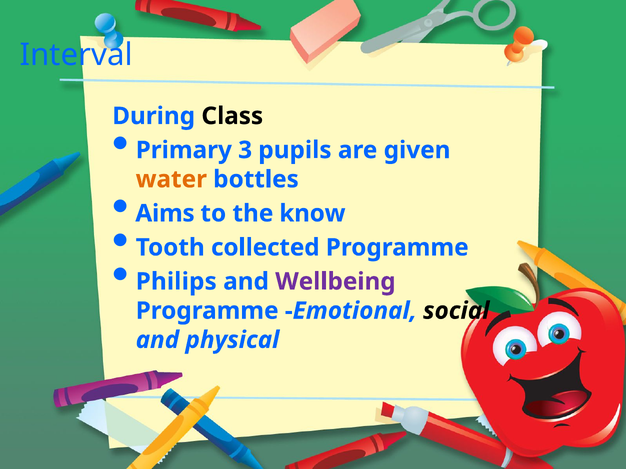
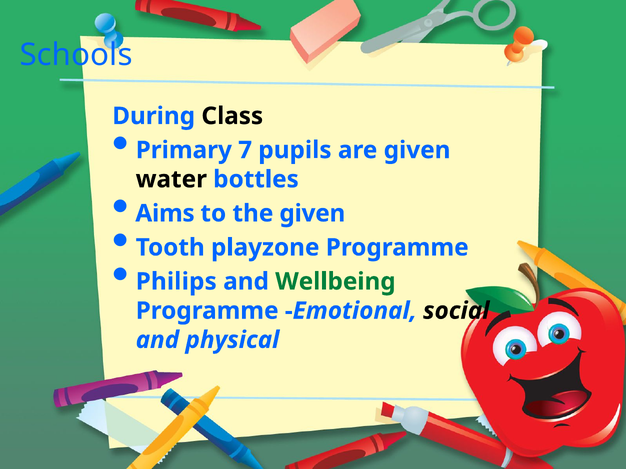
Interval: Interval -> Schools (76, 55)
3: 3 -> 7 (245, 150)
water colour: orange -> black (171, 180)
the know: know -> given (312, 214)
collected: collected -> playzone (265, 248)
Wellbeing colour: purple -> green (335, 282)
